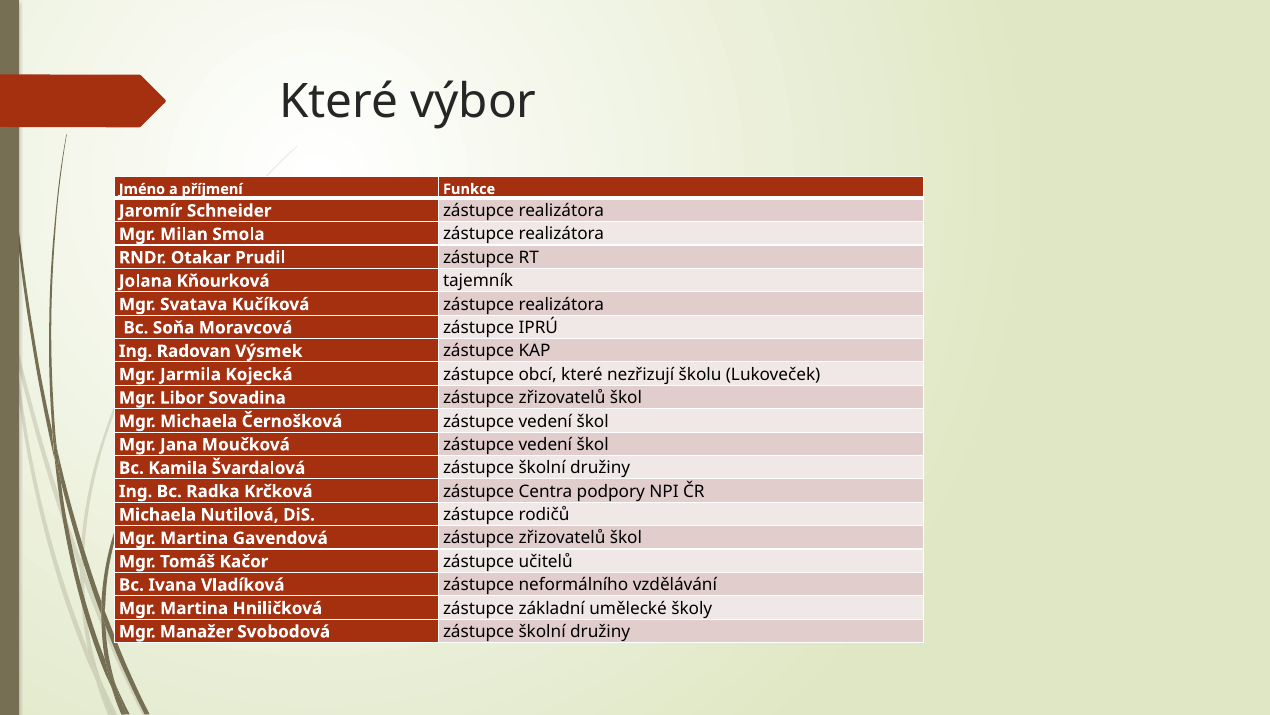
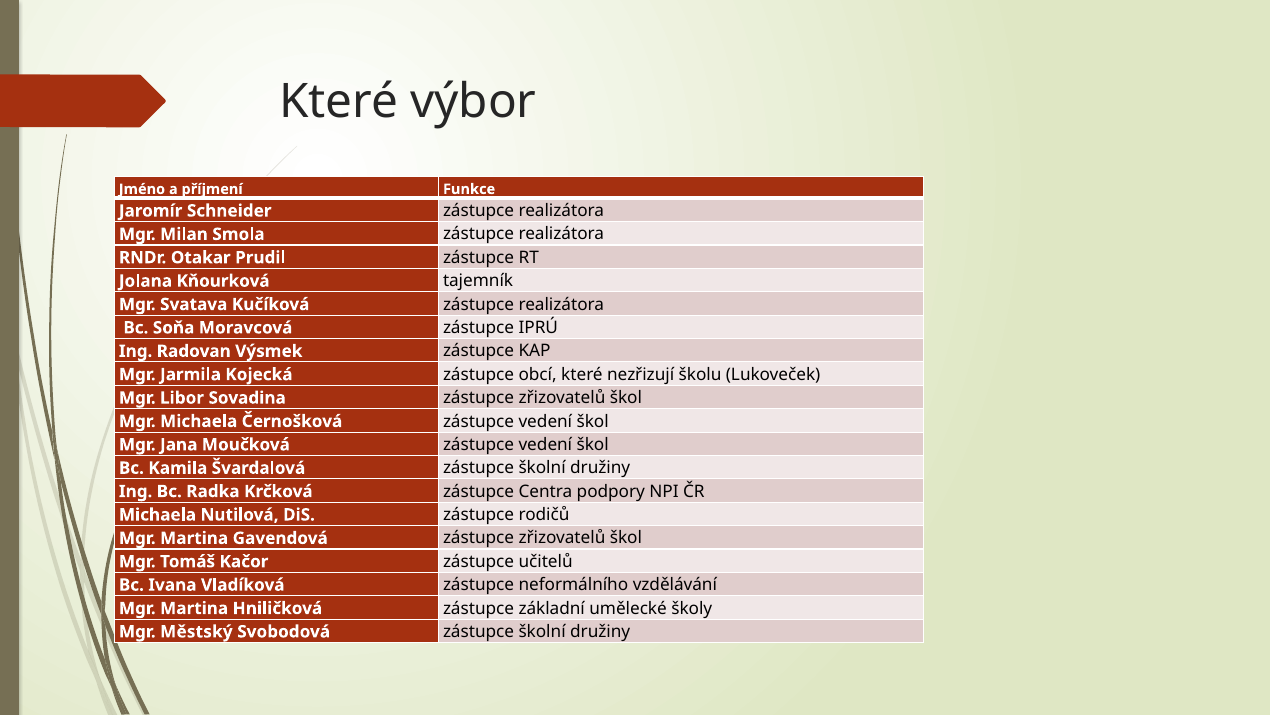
Manažer: Manažer -> Městský (196, 631)
